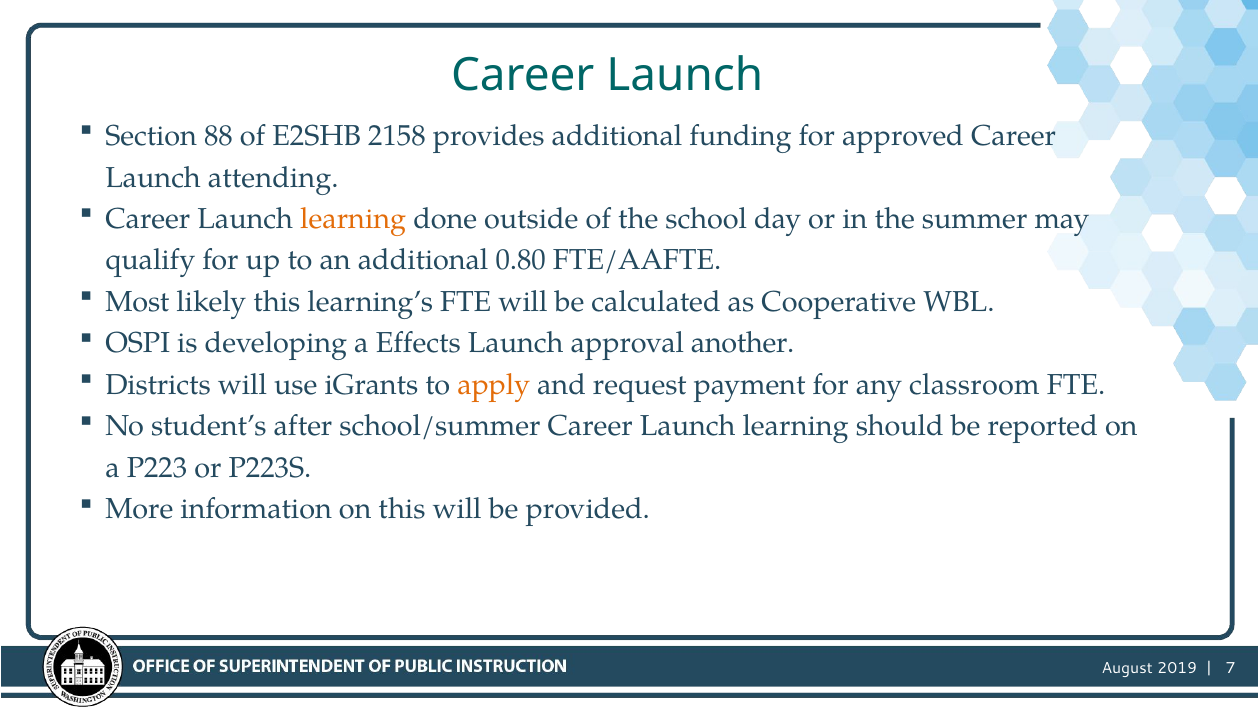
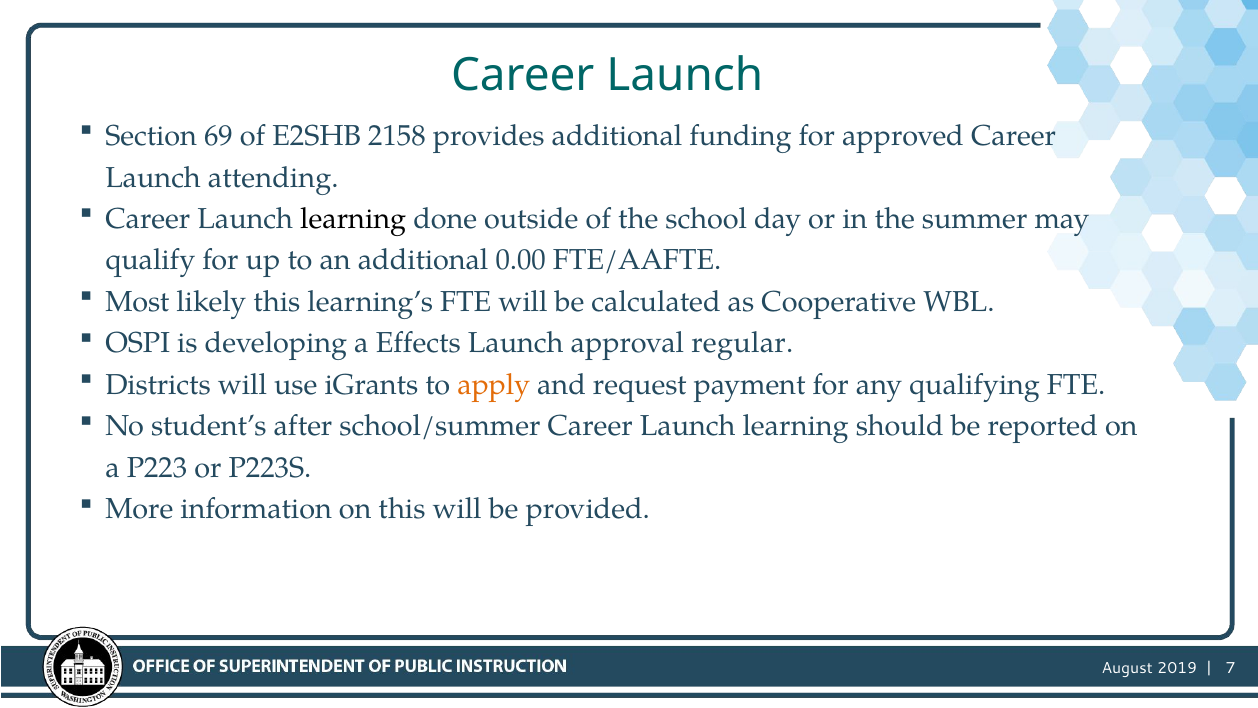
88: 88 -> 69 (218, 136)
learning colour: orange -> black (353, 219)
0.80: 0.80 -> 0.00 (521, 260)
another: another -> regular (742, 343)
classroom: classroom -> qualifying (974, 385)
